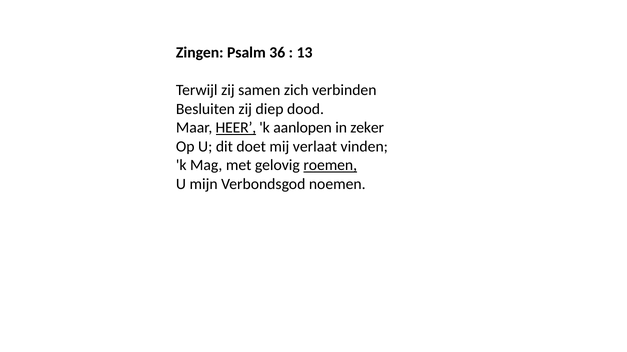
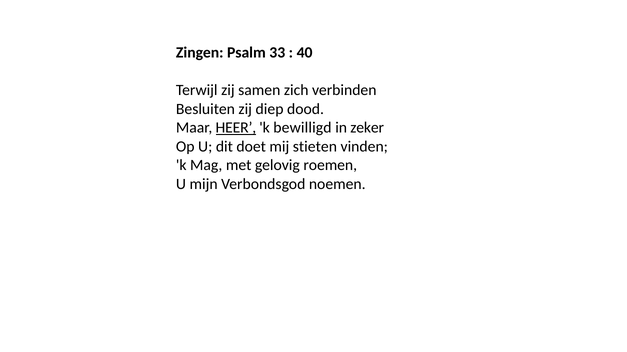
36: 36 -> 33 (277, 53)
13: 13 -> 40 (305, 53)
aanlopen: aanlopen -> bewilligd (302, 128)
verlaat: verlaat -> stieten (315, 147)
roemen underline: present -> none (330, 165)
